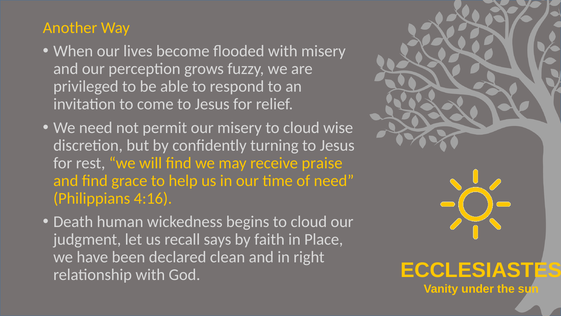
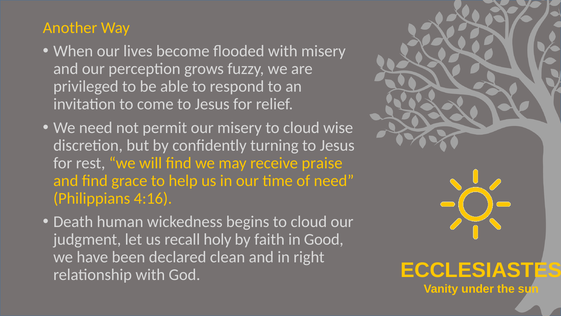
says: says -> holy (218, 239)
Place: Place -> Good (324, 239)
